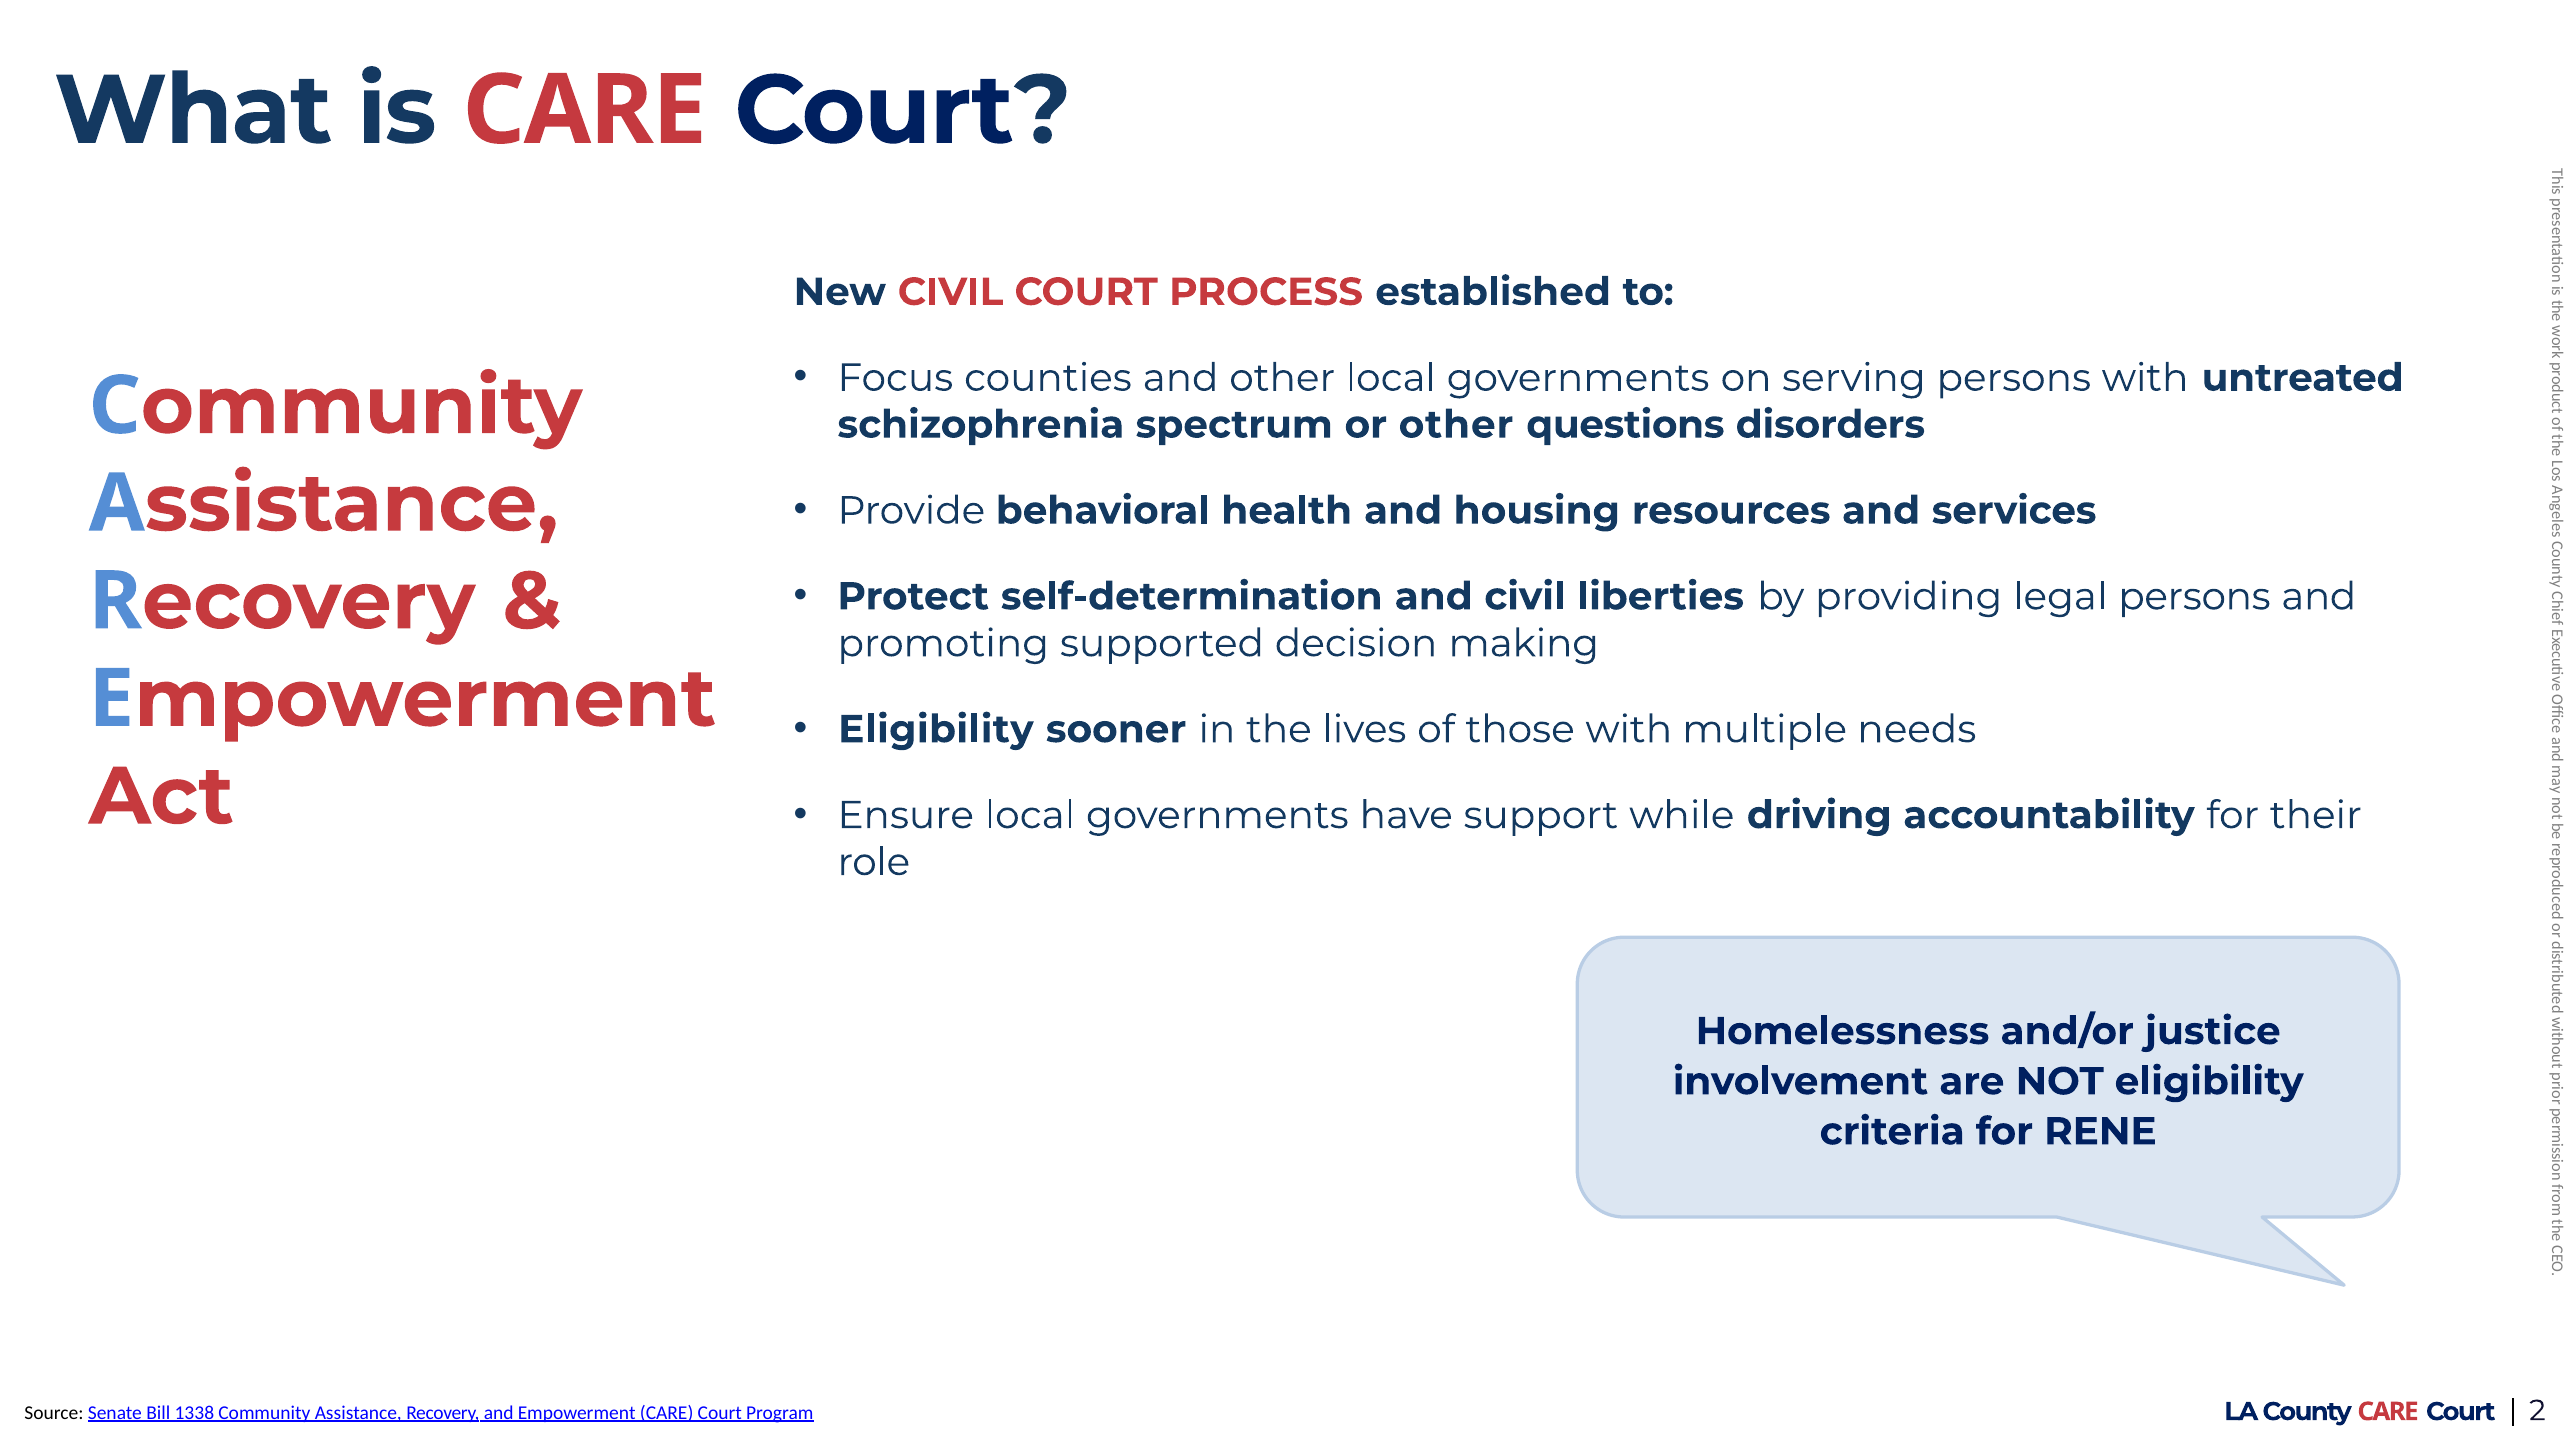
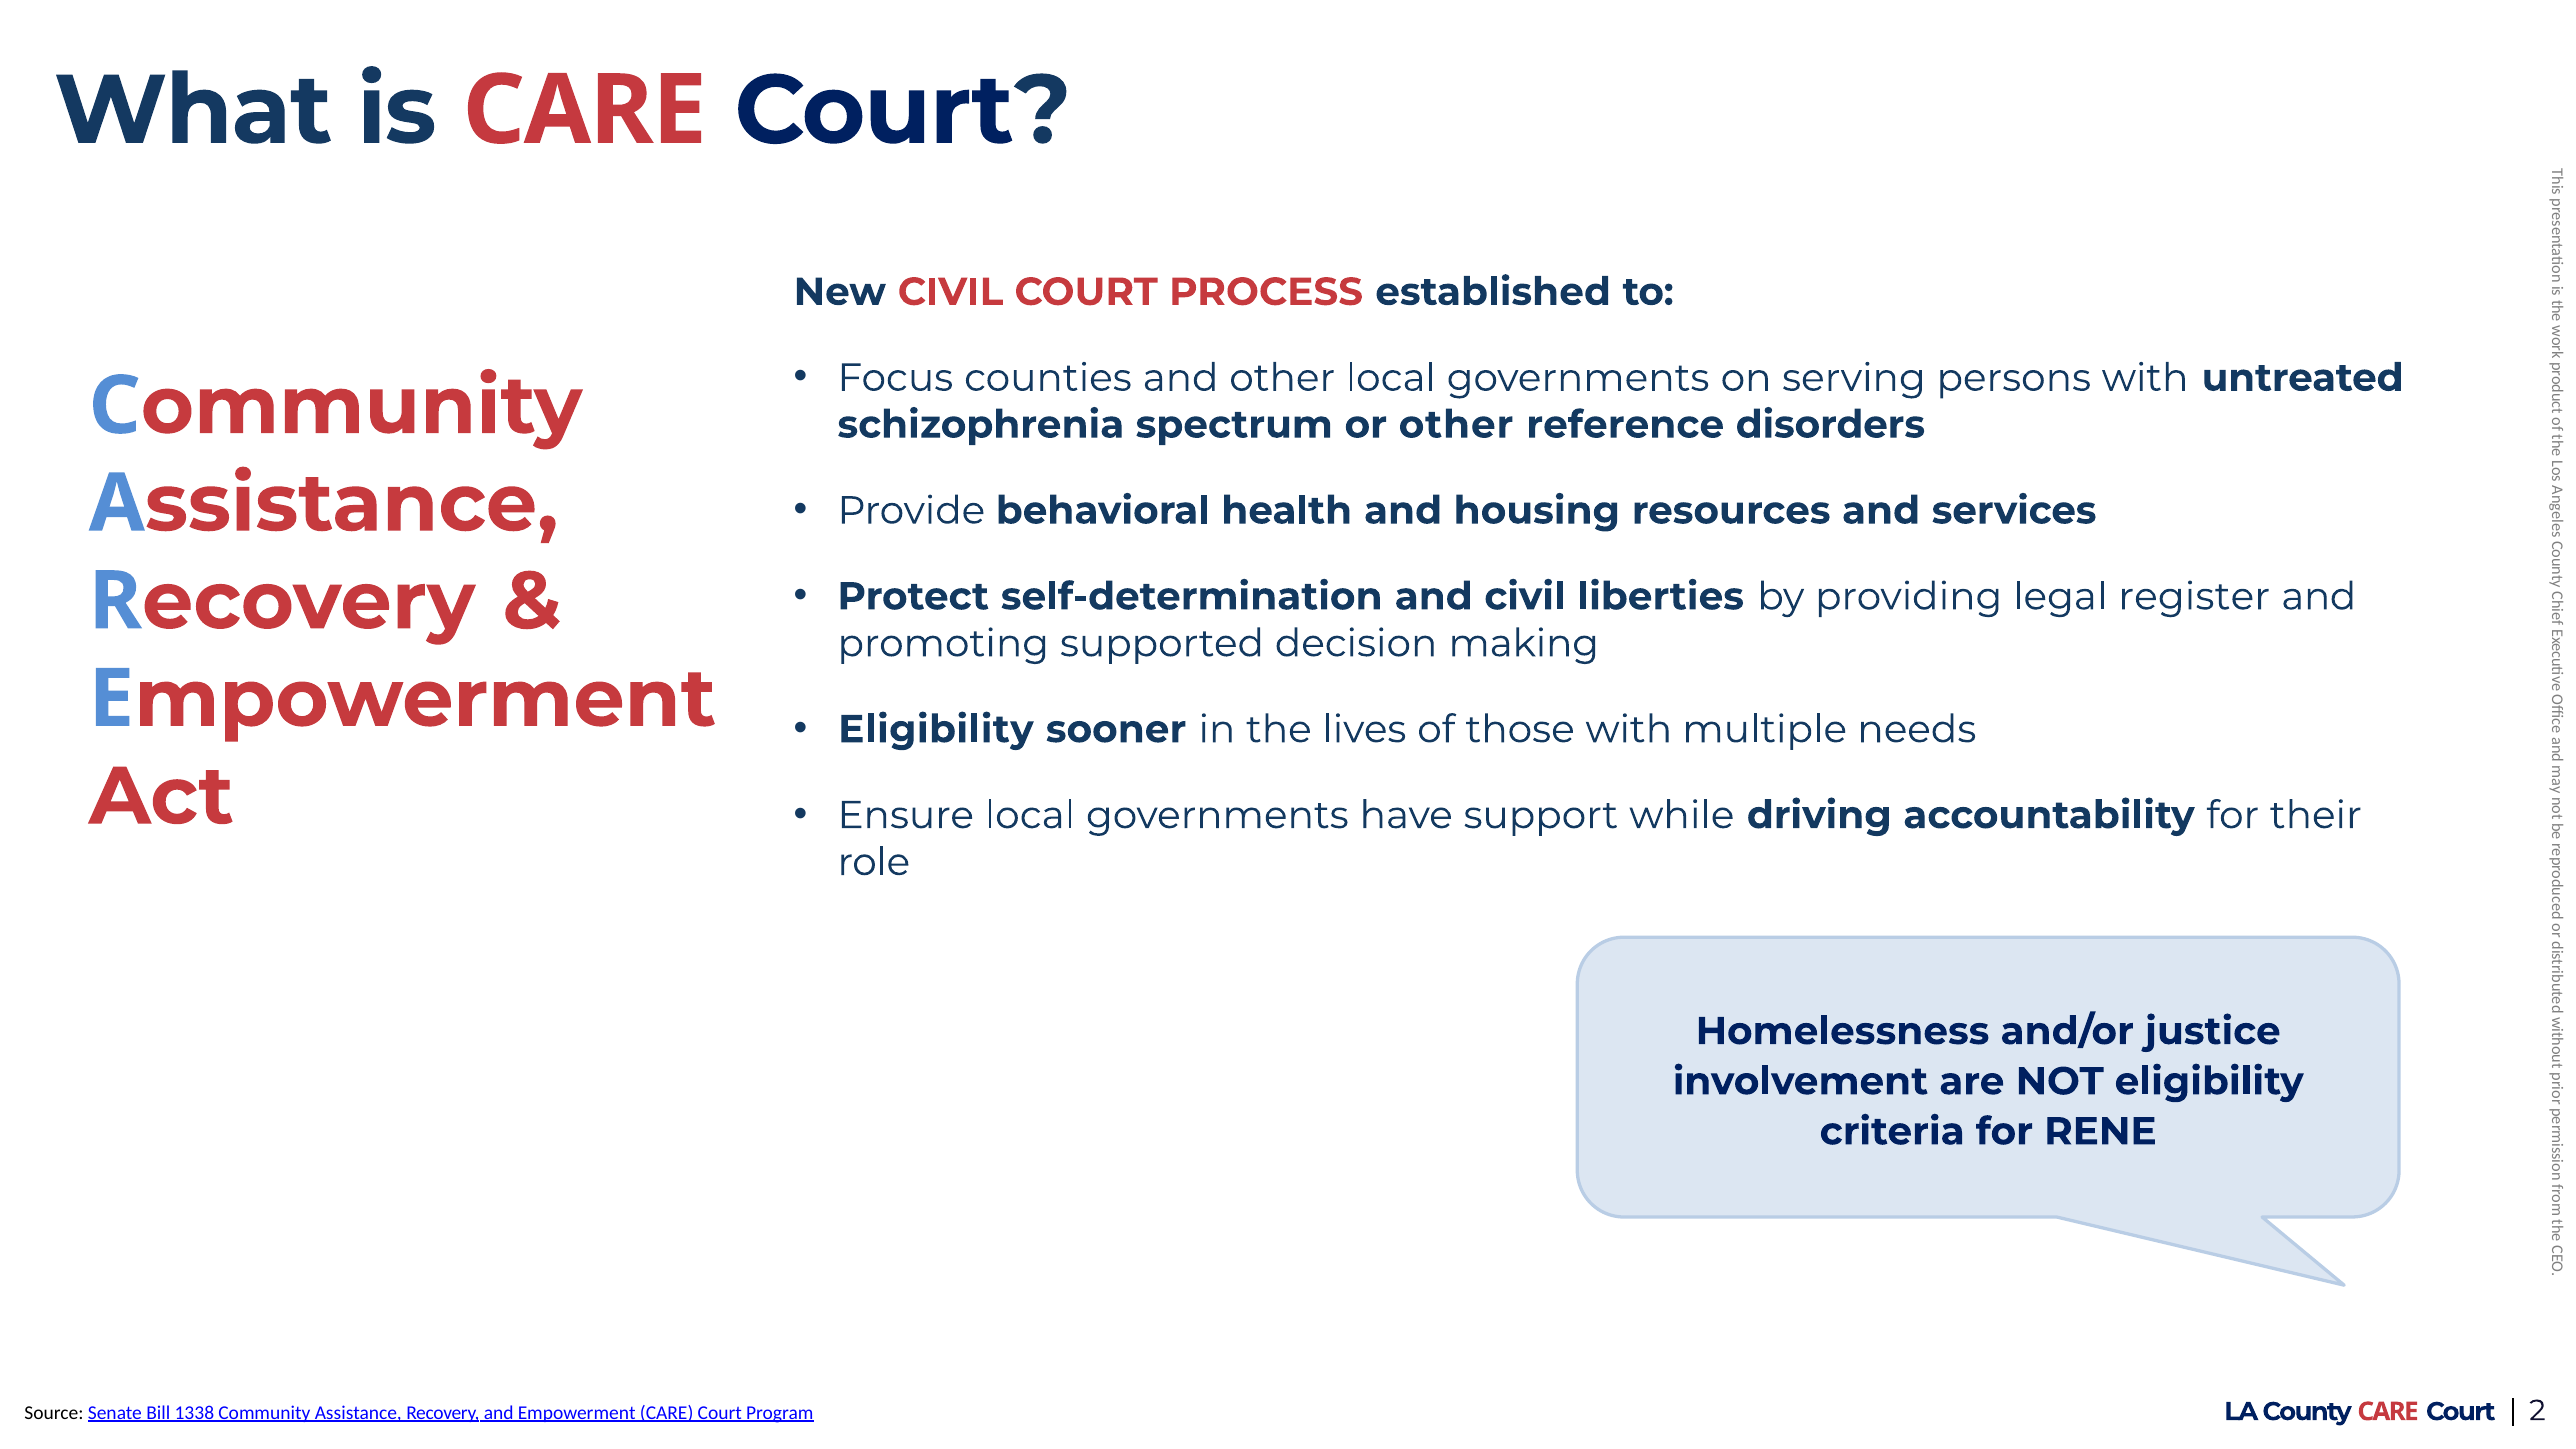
questions: questions -> reference (1625, 425)
legal persons: persons -> register (2194, 597)
